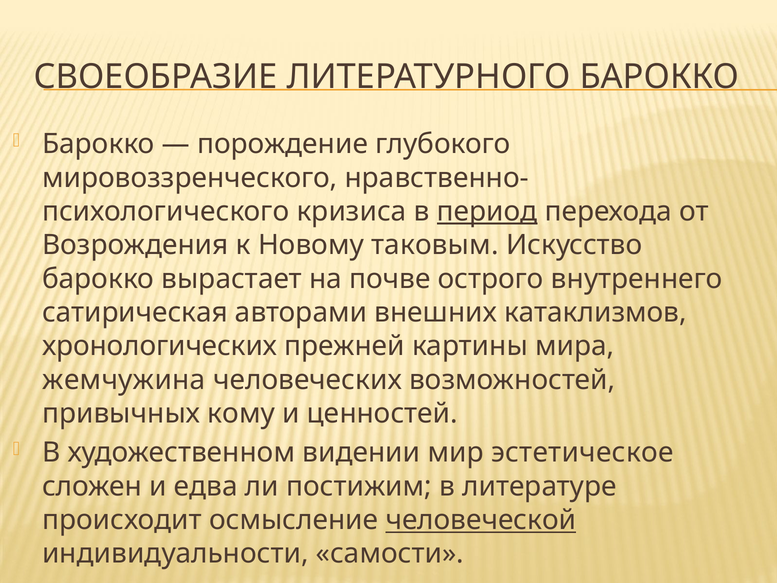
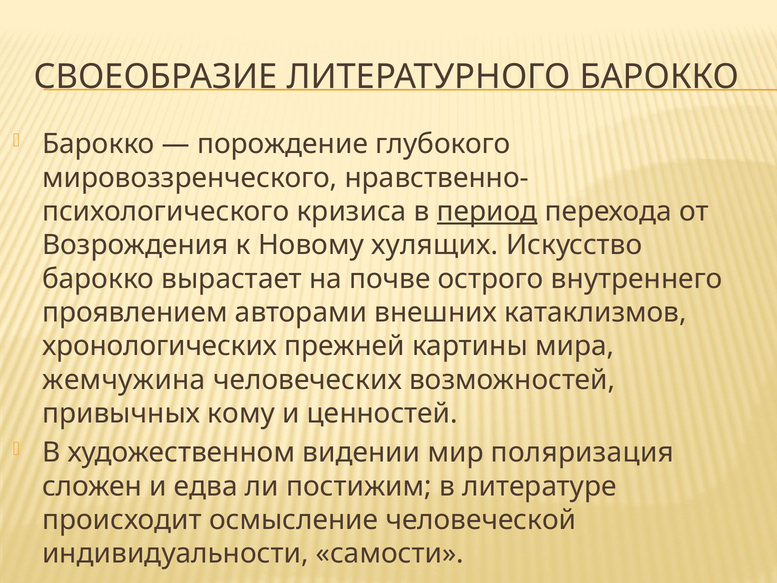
таковым: таковым -> хулящих (435, 245)
сатирическая: сатирическая -> проявлением (135, 312)
эстетическое: эстетическое -> поляризация (582, 453)
человеческой underline: present -> none (481, 520)
